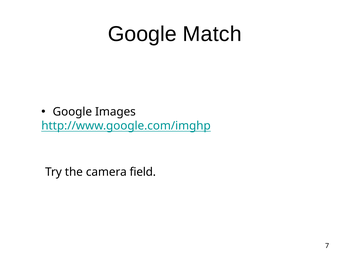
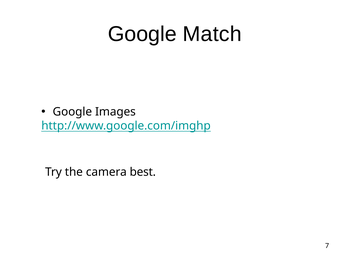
field: field -> best (143, 172)
